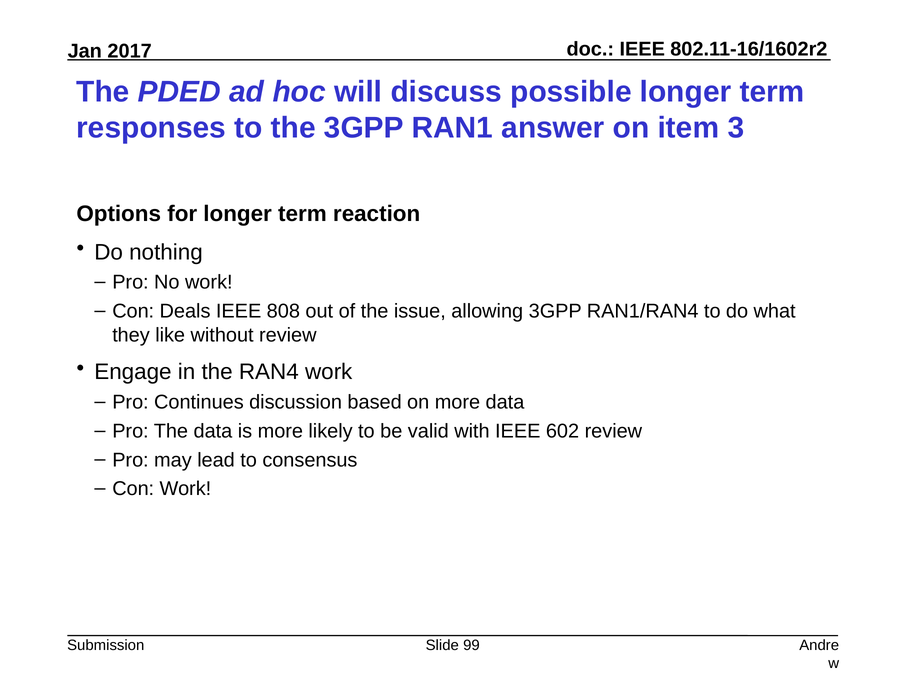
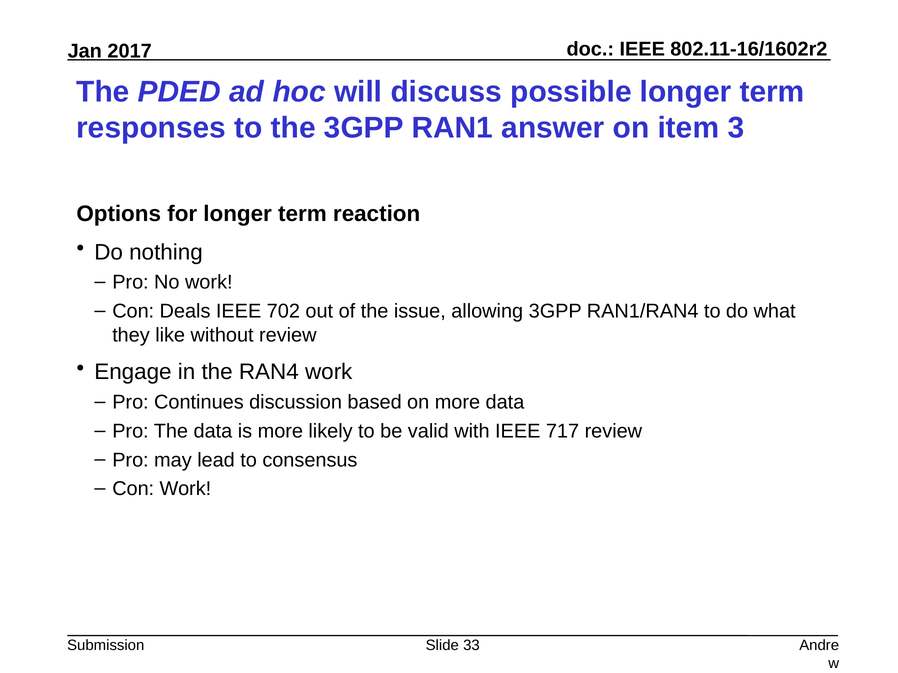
808: 808 -> 702 (283, 311)
602: 602 -> 717 (563, 431)
99: 99 -> 33 (471, 646)
